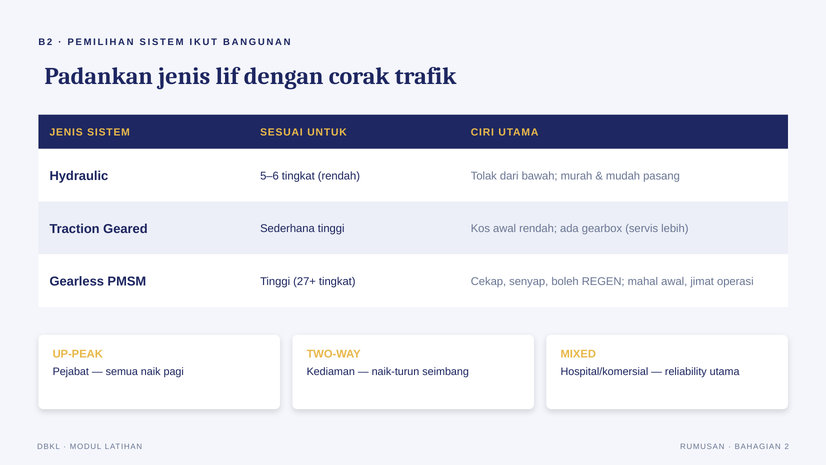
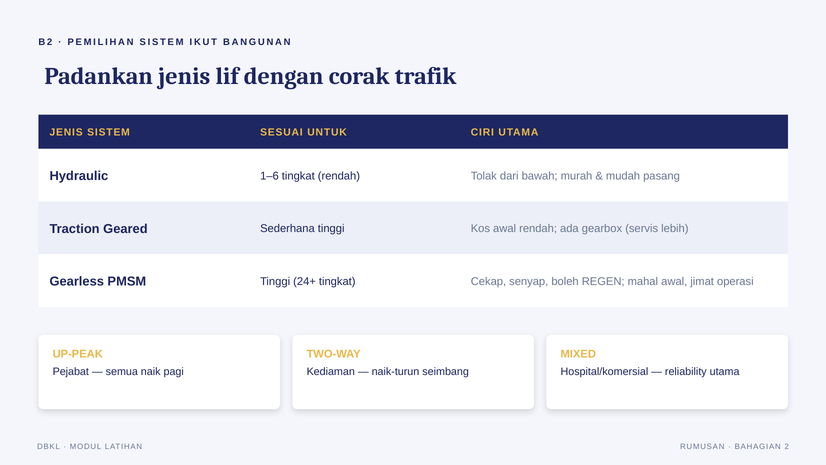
5–6: 5–6 -> 1–6 (269, 176)
27+: 27+ -> 24+ (305, 281)
